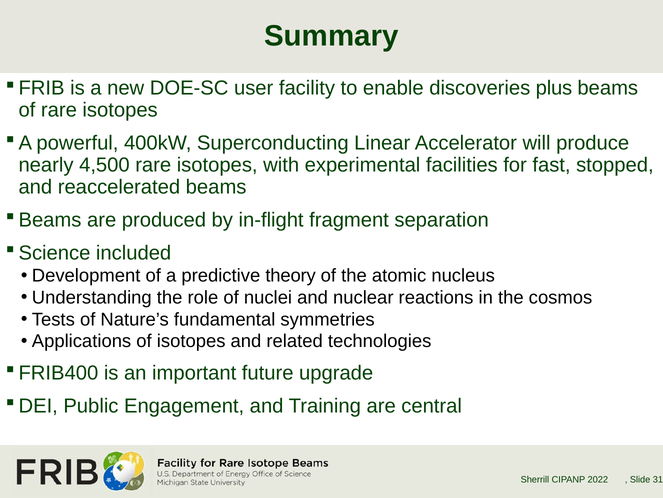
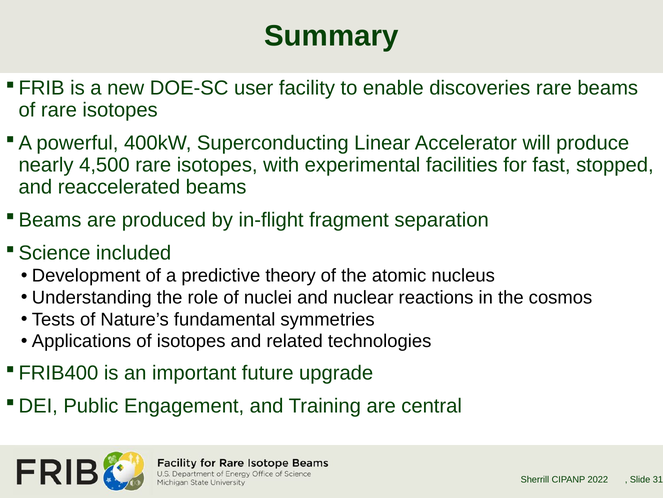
discoveries plus: plus -> rare (554, 88)
